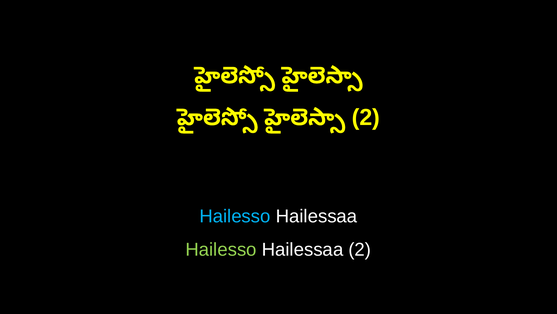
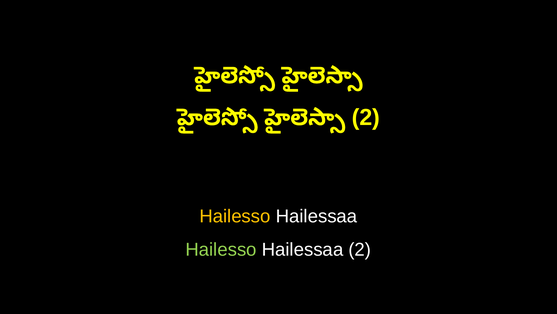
Hailesso colour: light blue -> yellow (235, 216)
